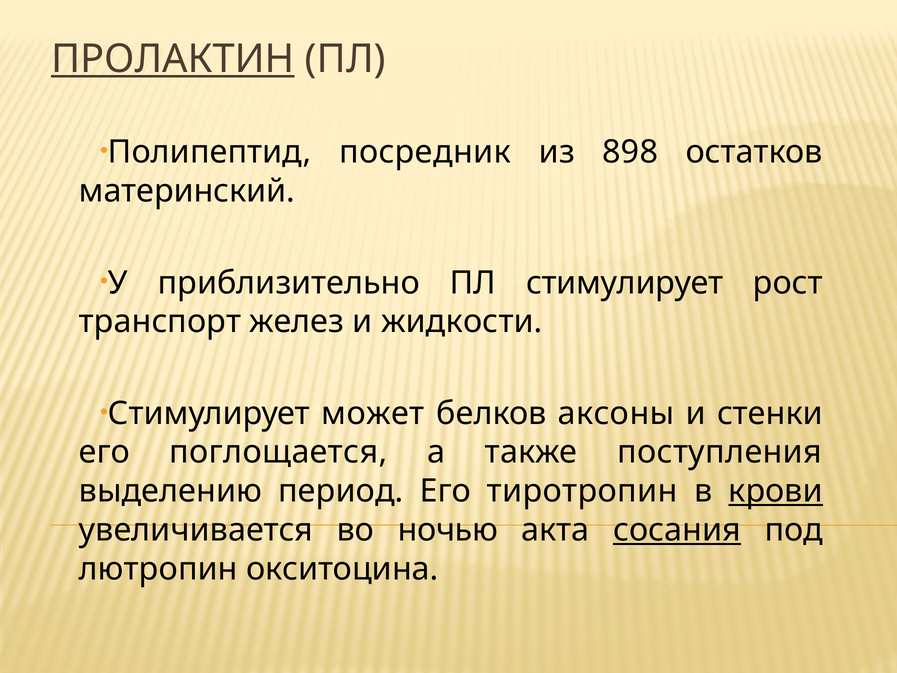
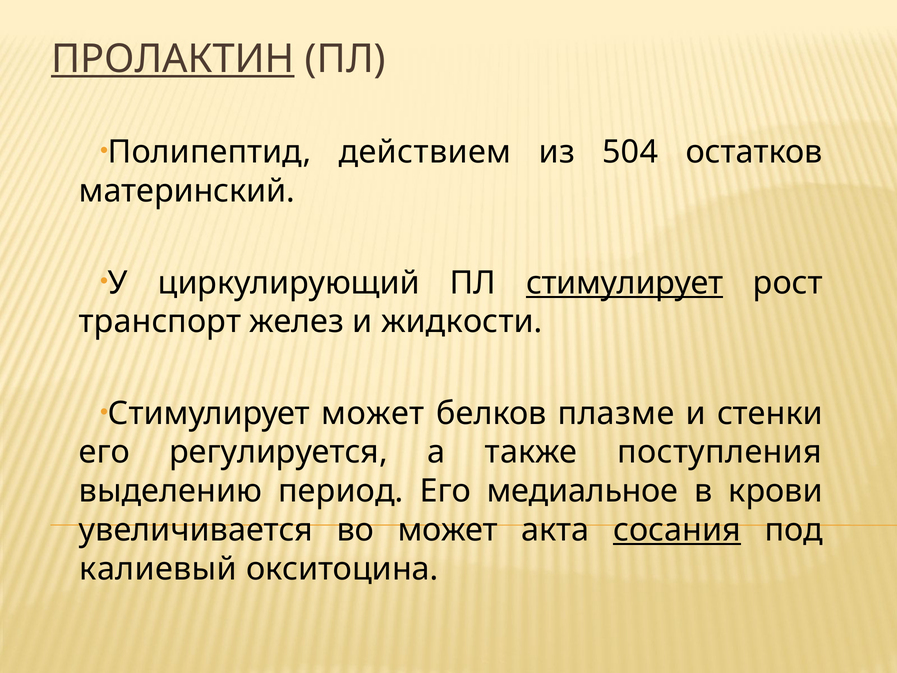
посредник: посредник -> действием (425, 152)
898: 898 -> 504 (630, 152)
приблизительно: приблизительно -> циркулирующий (289, 283)
стимулирует underline: none -> present (625, 283)
аксоны: аксоны -> плазме (616, 413)
поглощается: поглощается -> регулируется (279, 452)
тиротропин: тиротропин -> медиальное (583, 491)
крови underline: present -> none (776, 491)
во ночью: ночью -> может (448, 530)
лютропин: лютропин -> калиевый (158, 569)
